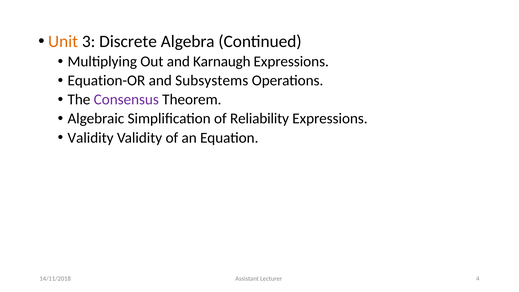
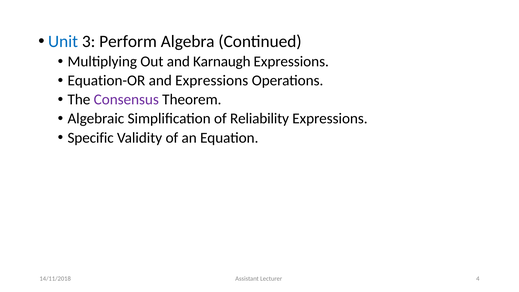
Unit colour: orange -> blue (63, 41)
Discrete: Discrete -> Perform (128, 41)
and Subsystems: Subsystems -> Expressions (212, 81)
Validity: Validity -> Specific (91, 138)
